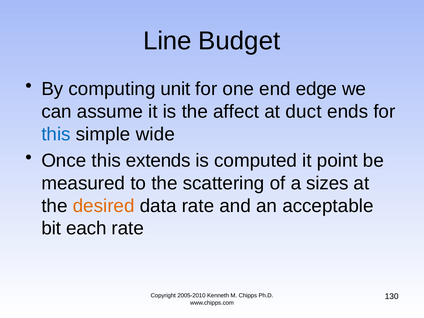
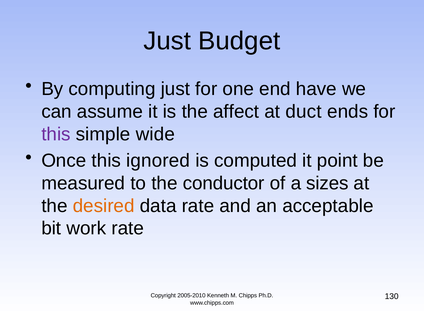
Line: Line -> Just (167, 41)
computing unit: unit -> just (175, 89)
edge: edge -> have (316, 89)
this colour: blue -> purple (56, 134)
extends: extends -> ignored (158, 161)
scattering: scattering -> conductor (224, 183)
each: each -> work (86, 228)
